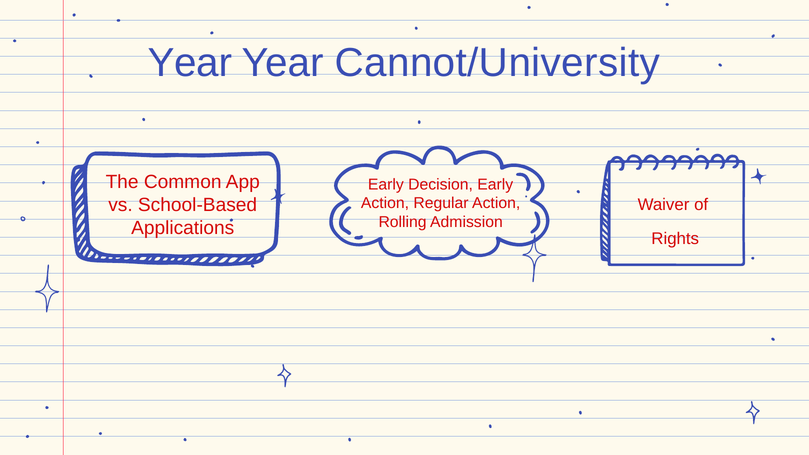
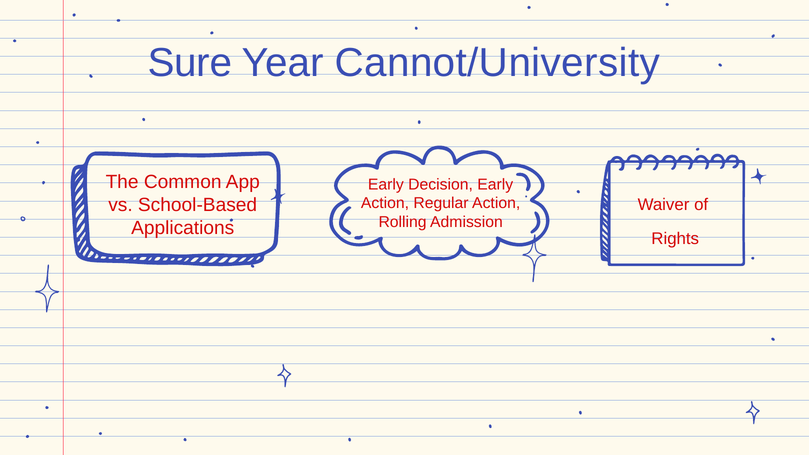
Year: Year -> Sure (190, 63)
